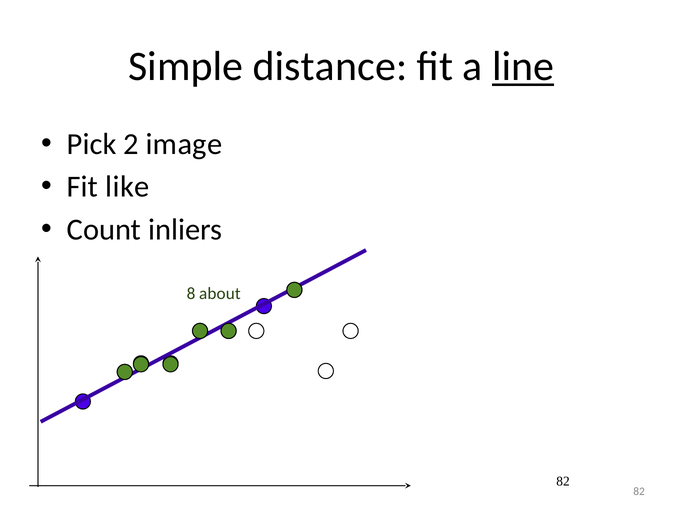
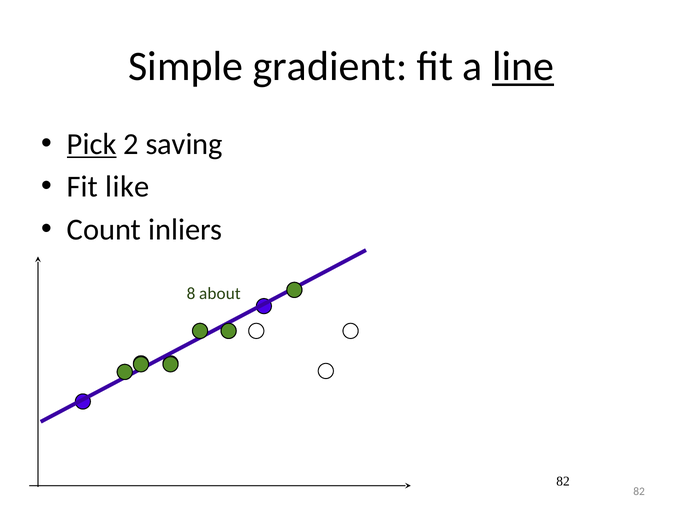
distance: distance -> gradient (330, 66)
Pick underline: none -> present (92, 144)
image: image -> saving (184, 144)
